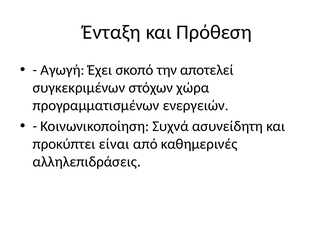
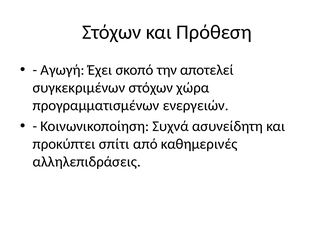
Ένταξη: Ένταξη -> Στόχων (112, 32)
είναι: είναι -> σπίτι (114, 144)
